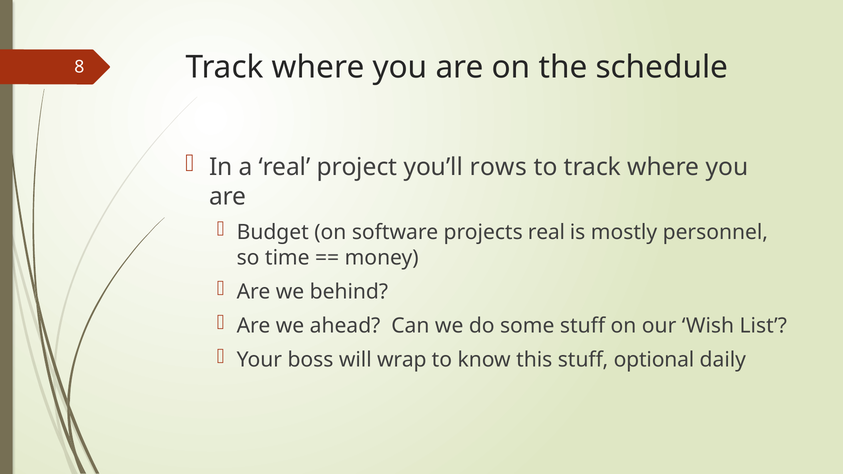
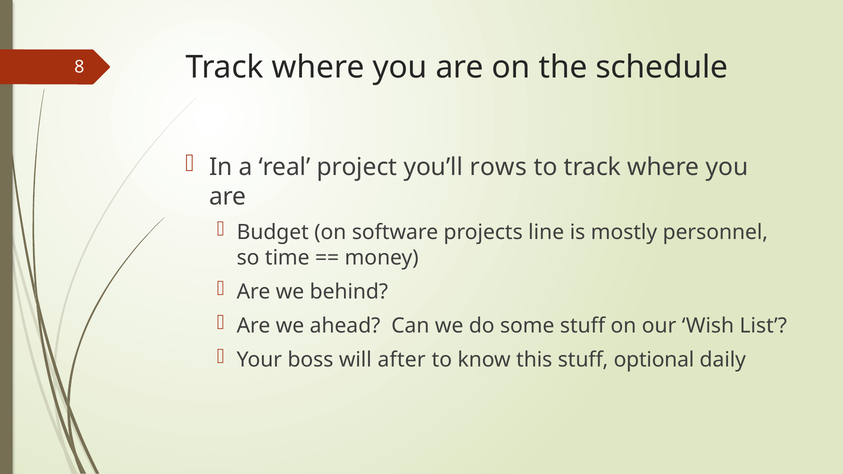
projects real: real -> line (546, 232)
wrap: wrap -> after (402, 360)
